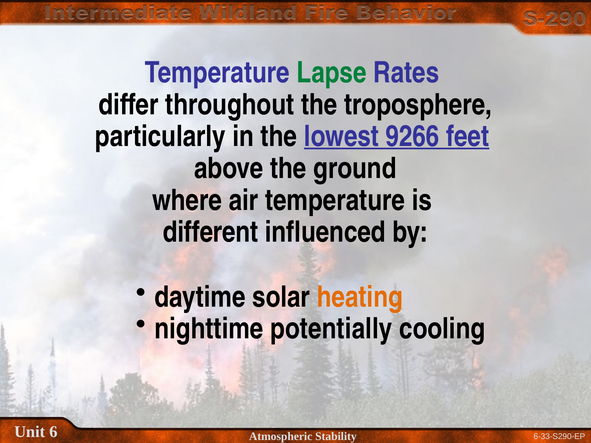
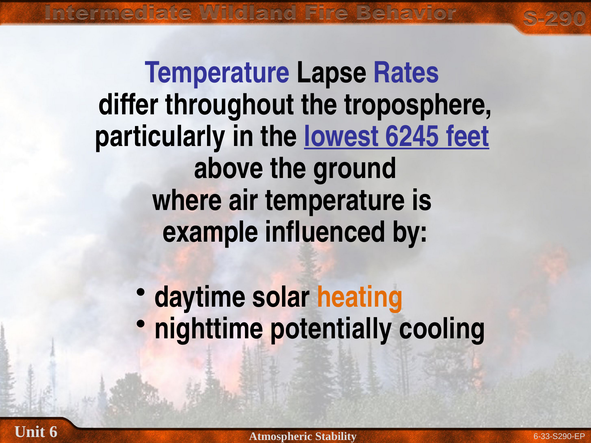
Lapse colour: green -> black (332, 73)
9266: 9266 -> 6245 (413, 137)
different: different -> example (211, 232)
